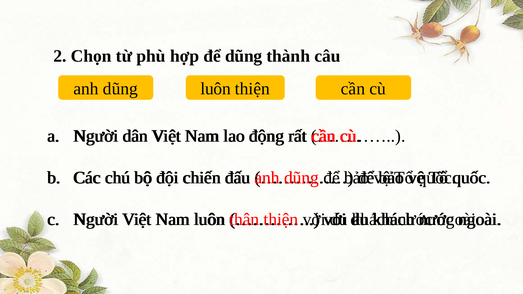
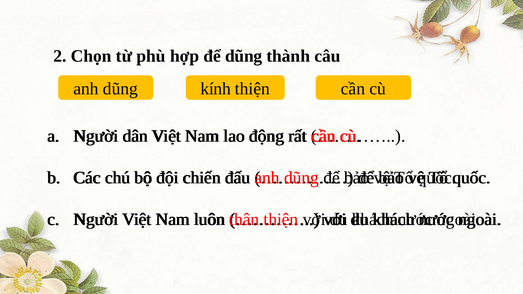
luôn: luôn -> kính (216, 89)
